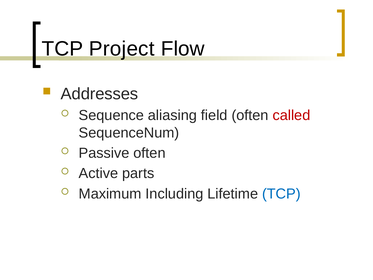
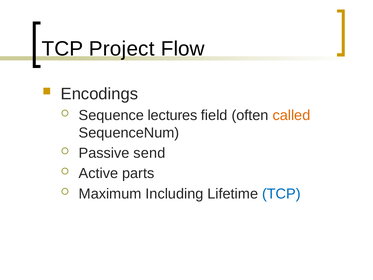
Addresses: Addresses -> Encodings (99, 94)
aliasing: aliasing -> lectures (173, 115)
called colour: red -> orange (291, 115)
Passive often: often -> send (149, 153)
